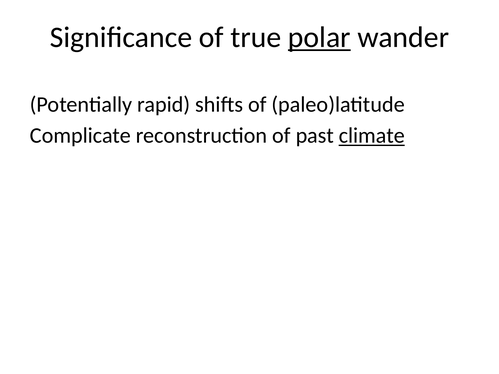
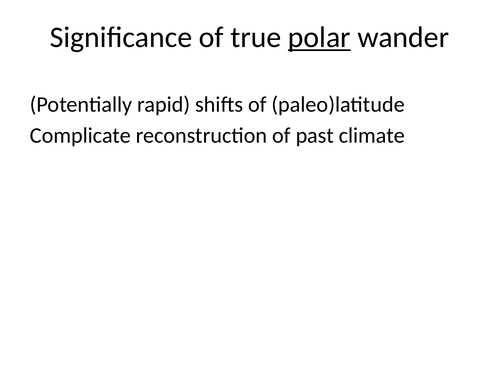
climate underline: present -> none (372, 136)
